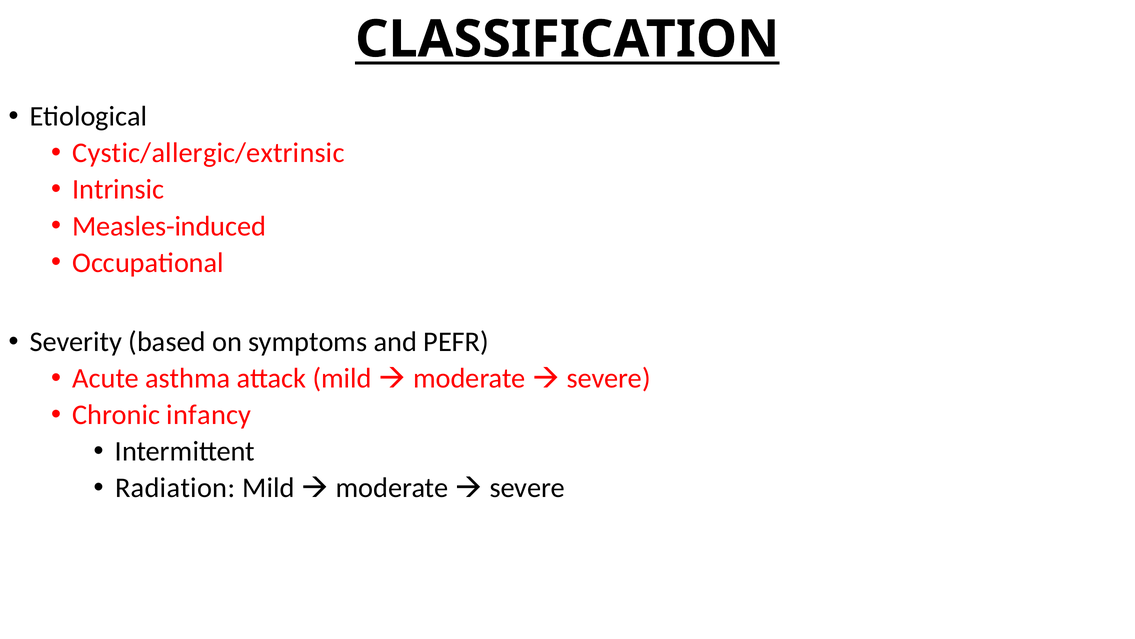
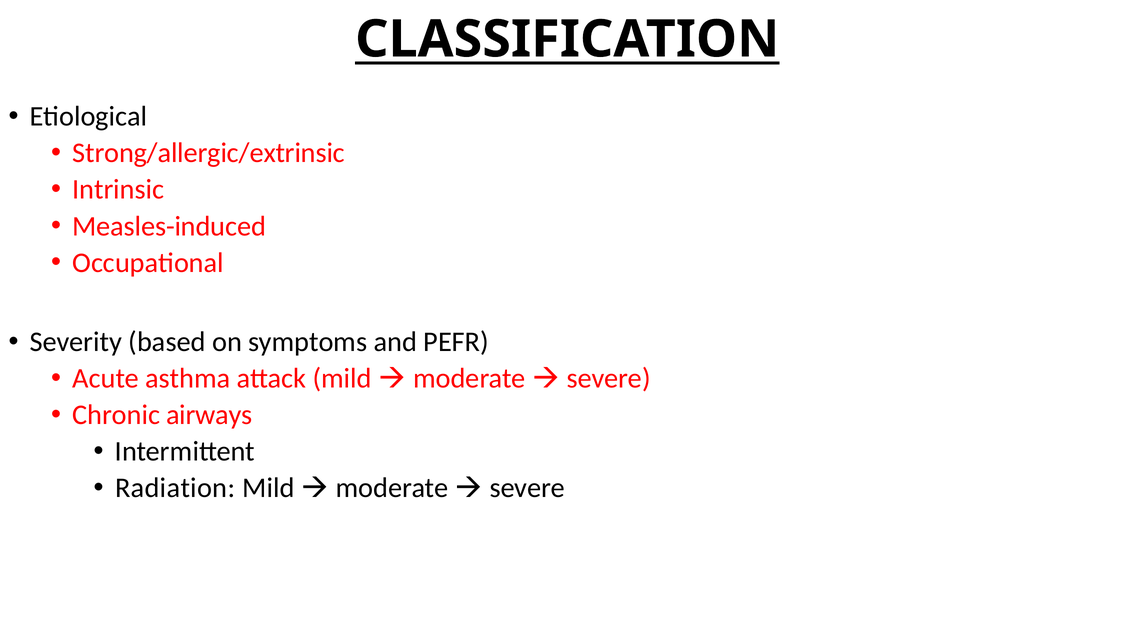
Cystic/allergic/extrinsic: Cystic/allergic/extrinsic -> Strong/allergic/extrinsic (209, 153)
infancy: infancy -> airways (209, 415)
